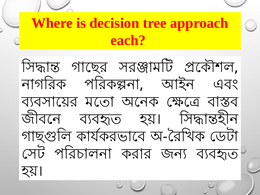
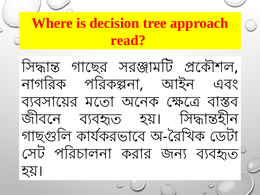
each: each -> read (128, 40)
